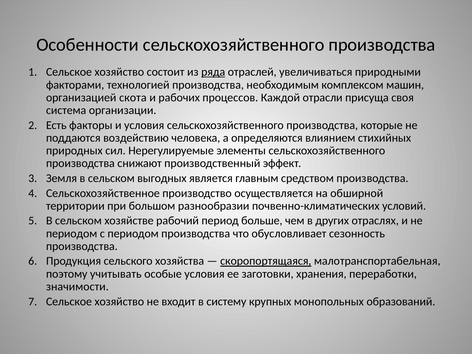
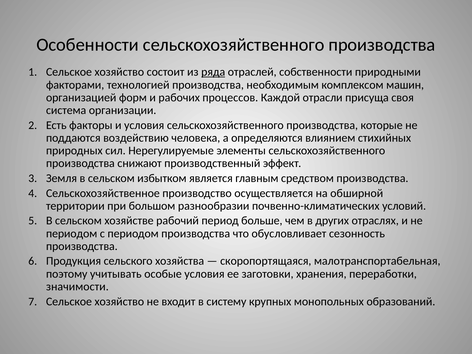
увеличиваться: увеличиваться -> собственности (316, 72)
скота: скота -> форм (133, 98)
выгодных: выгодных -> избытком (162, 178)
скоропортящаяся underline: present -> none (266, 261)
